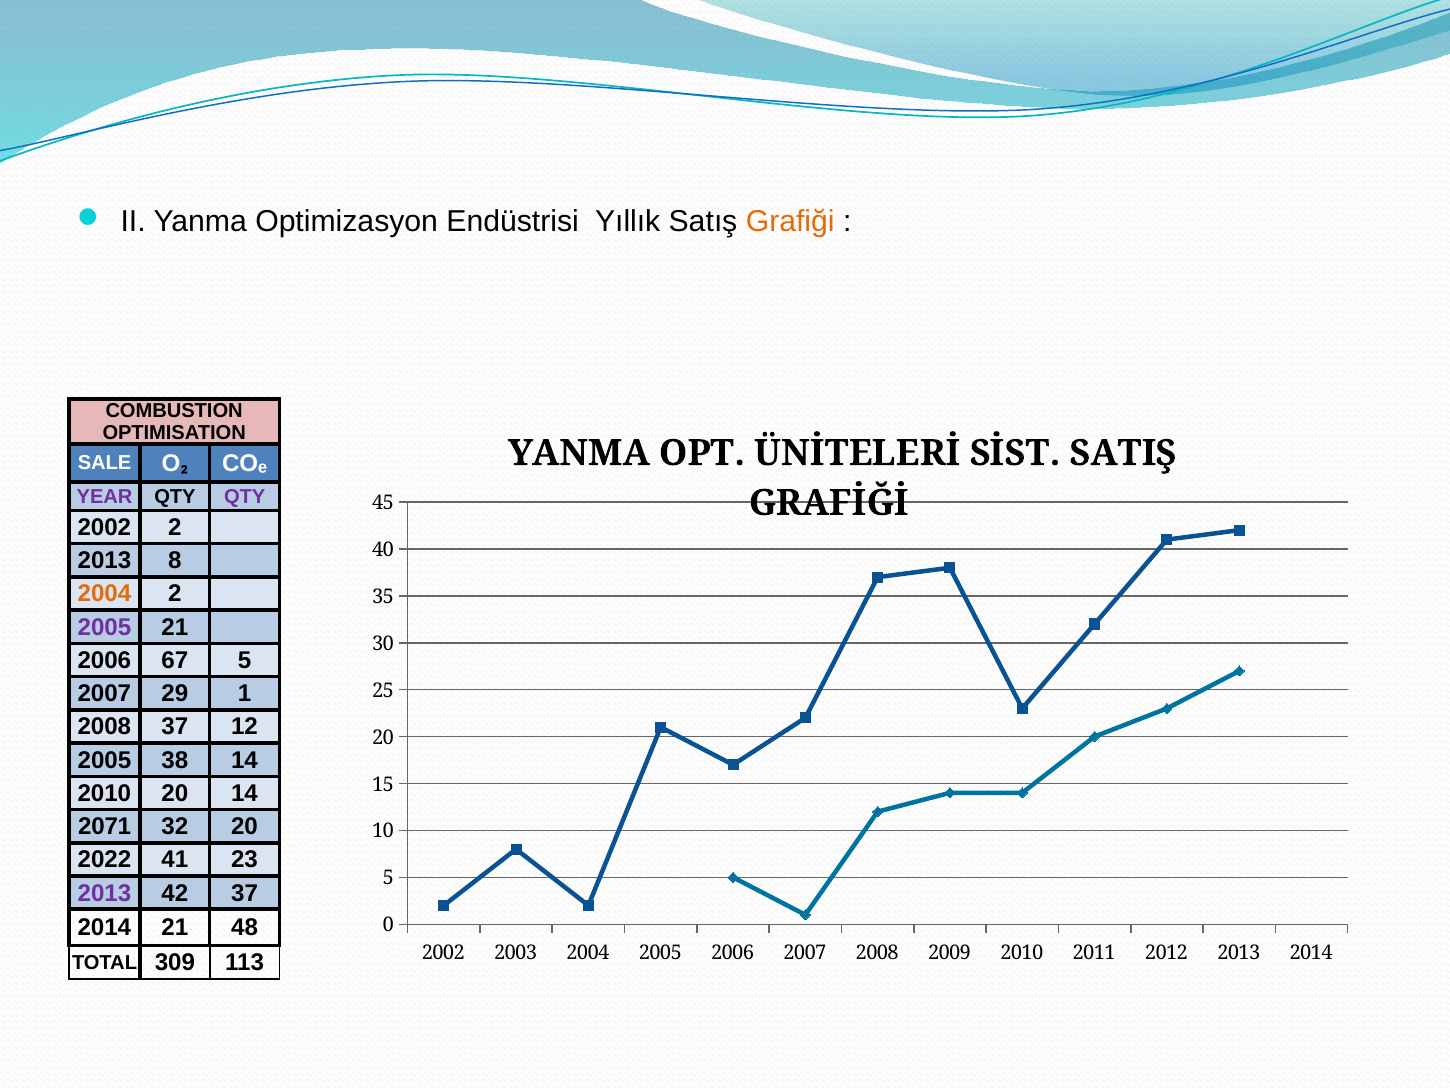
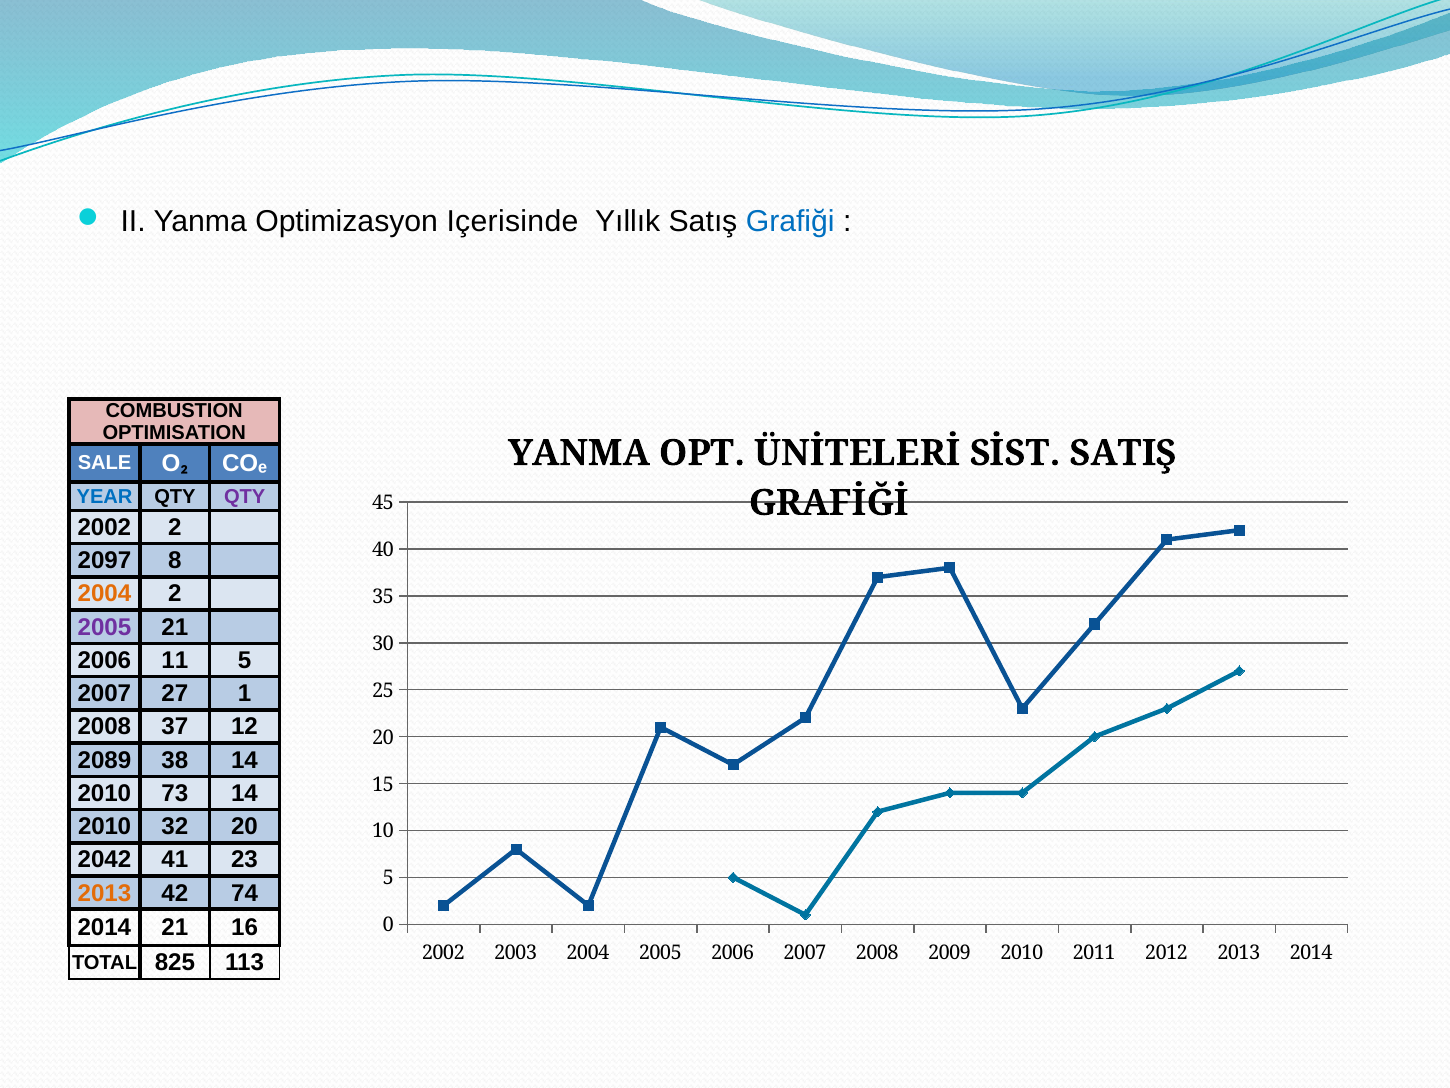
Endüstrisi: Endüstrisi -> Içerisinde (513, 221)
Grafiği colour: orange -> blue (790, 221)
YEAR colour: purple -> blue (105, 496)
2013: 2013 -> 2097 (104, 560)
67: 67 -> 11 (175, 660)
29: 29 -> 27 (175, 693)
2005: 2005 -> 2089 (104, 760)
2010 20: 20 -> 73 (175, 793)
2071: 2071 -> 2010 (105, 826)
2022: 2022 -> 2042 (104, 859)
2013 colour: purple -> orange (104, 893)
42 37: 37 -> 74 (245, 893)
48: 48 -> 16 (245, 927)
309: 309 -> 825 (175, 962)
